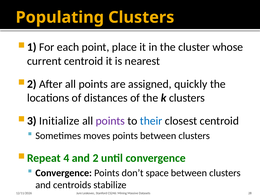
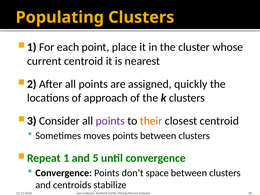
distances: distances -> approach (106, 98)
Initialize: Initialize -> Consider (59, 121)
their colour: blue -> orange (151, 121)
4: 4 -> 1 (66, 158)
2: 2 -> 5 (96, 158)
